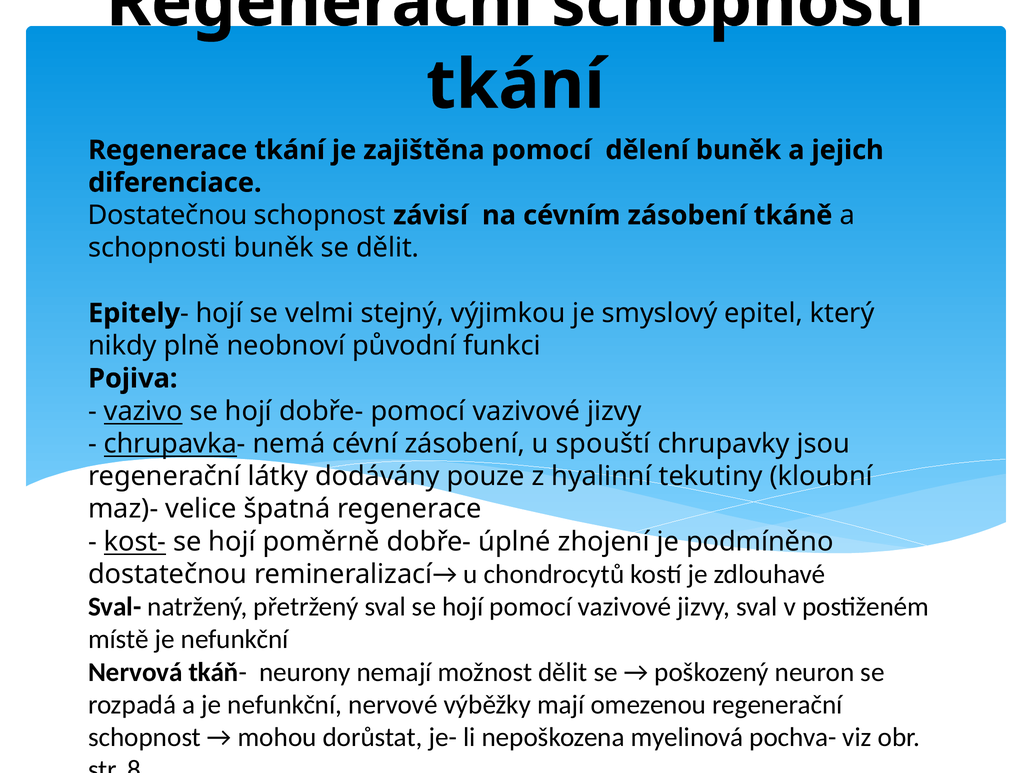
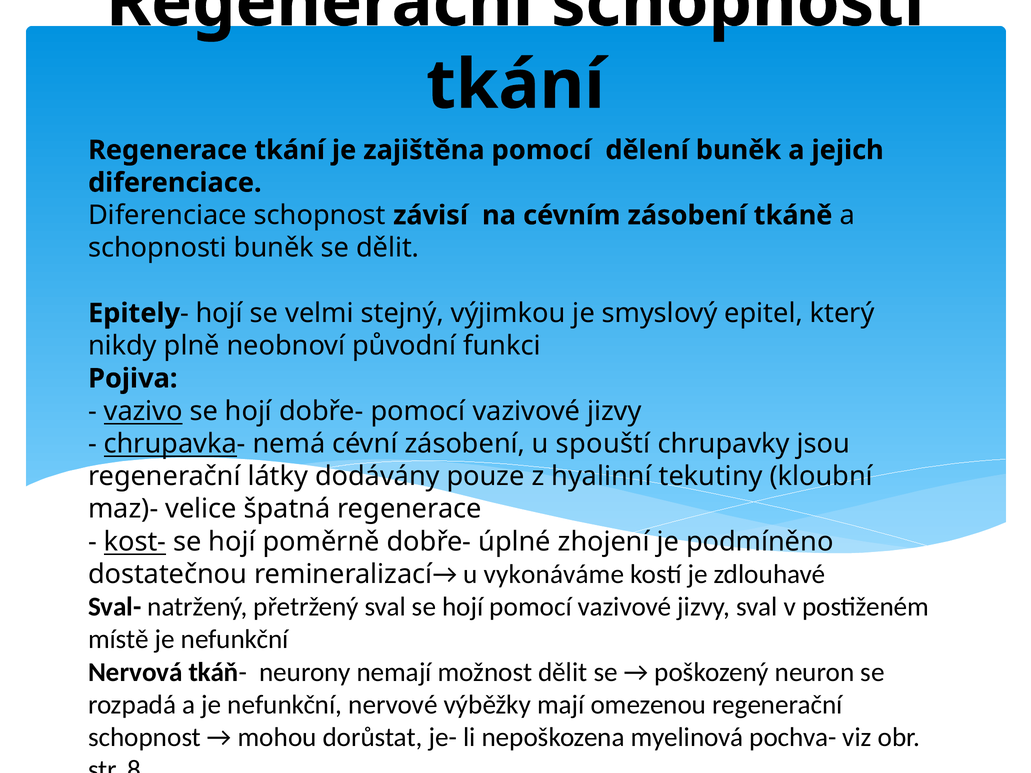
Dostatečnou: Dostatečnou -> Diferenciace (167, 215)
chondrocytů: chondrocytů -> vykonáváme (554, 574)
